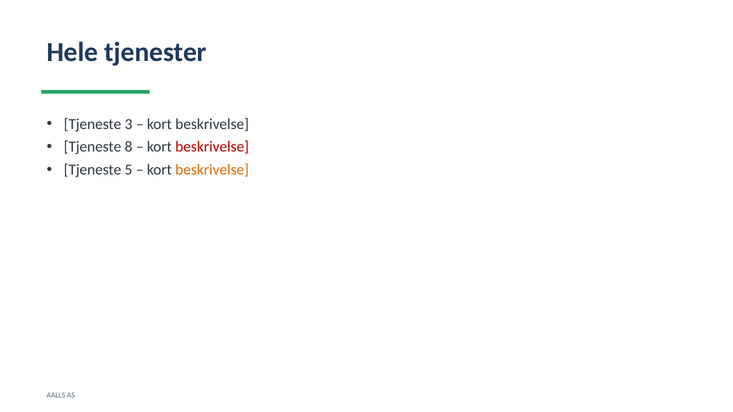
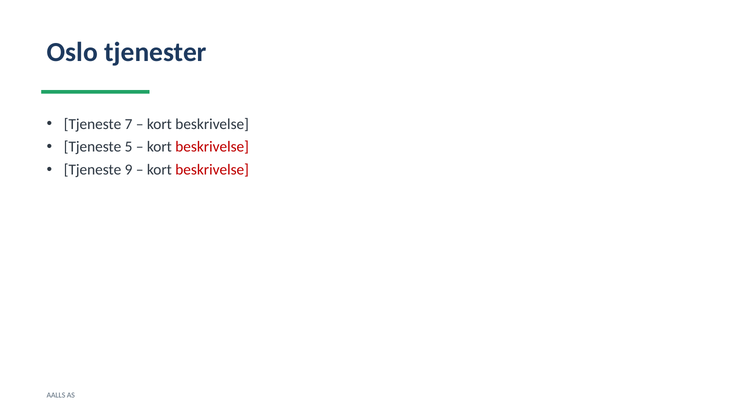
Hele: Hele -> Oslo (72, 52)
3: 3 -> 7 (129, 124)
8: 8 -> 5 (129, 147)
5: 5 -> 9 (129, 170)
beskrivelse colour: orange -> red (212, 170)
